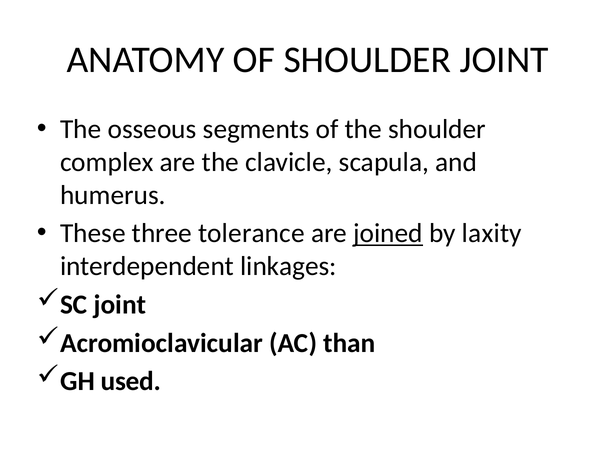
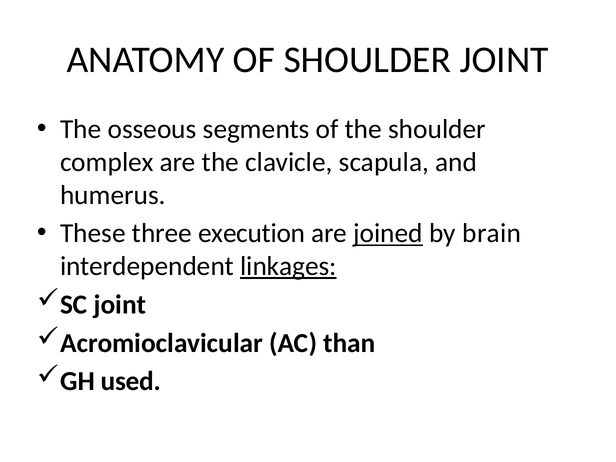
tolerance: tolerance -> execution (252, 233)
laxity: laxity -> brain (492, 233)
linkages underline: none -> present (288, 266)
